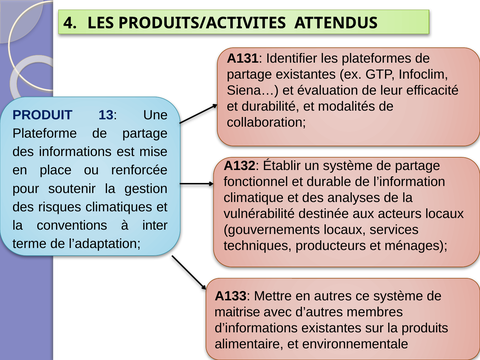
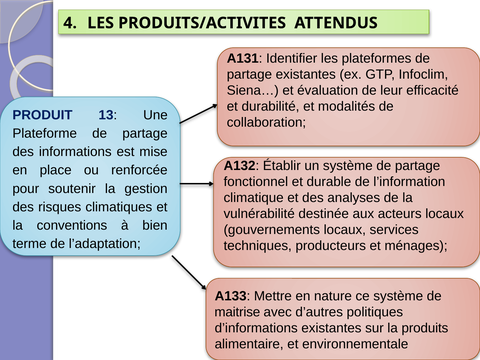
inter: inter -> bien (155, 225)
autres: autres -> nature (333, 296)
membres: membres -> politiques (375, 312)
